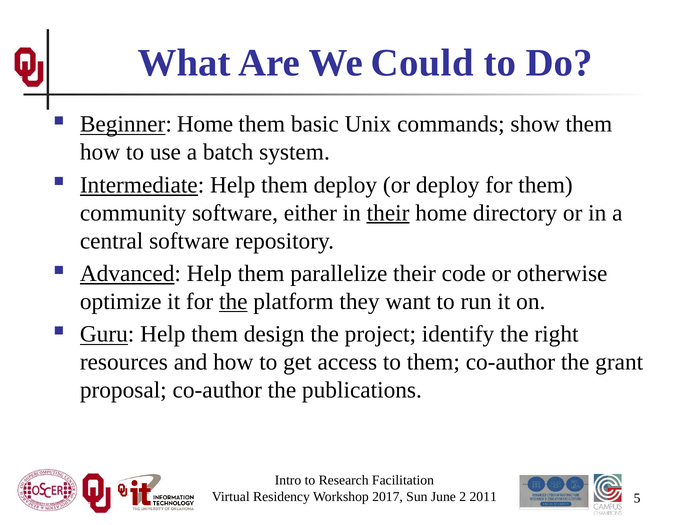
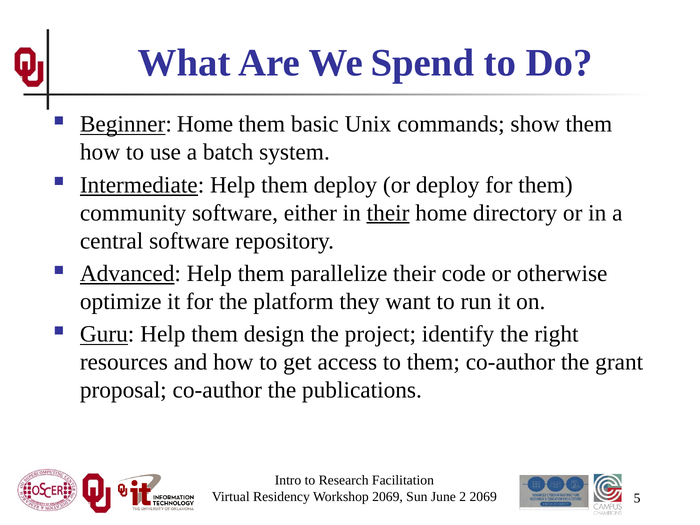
Could: Could -> Spend (422, 63)
the underline: present -> none (233, 301)
Workshop 2017: 2017 -> 2069 (388, 497)
2 2011: 2011 -> 2069 (483, 497)
